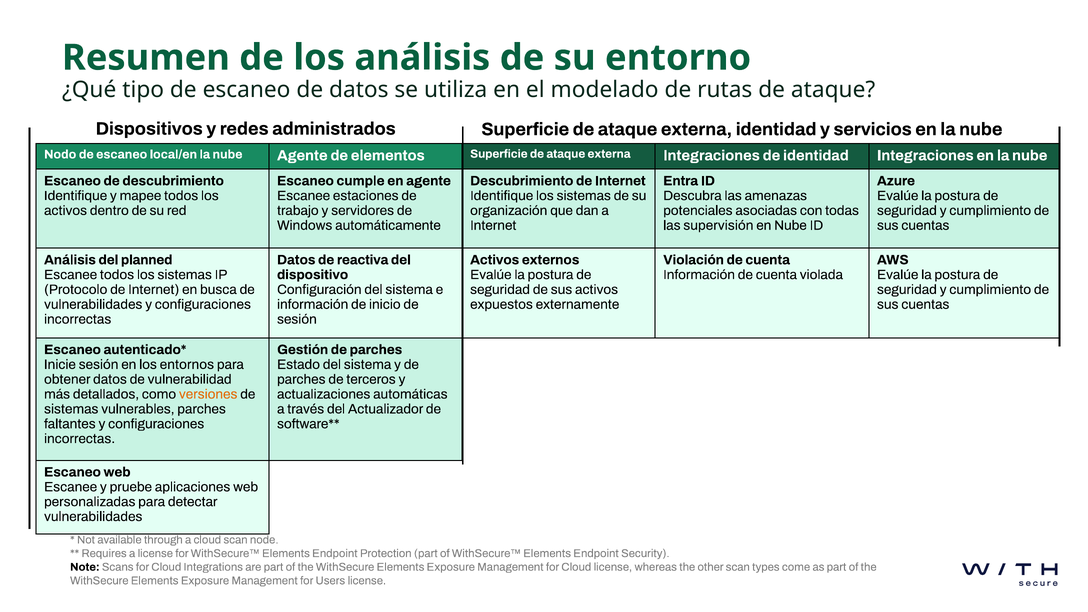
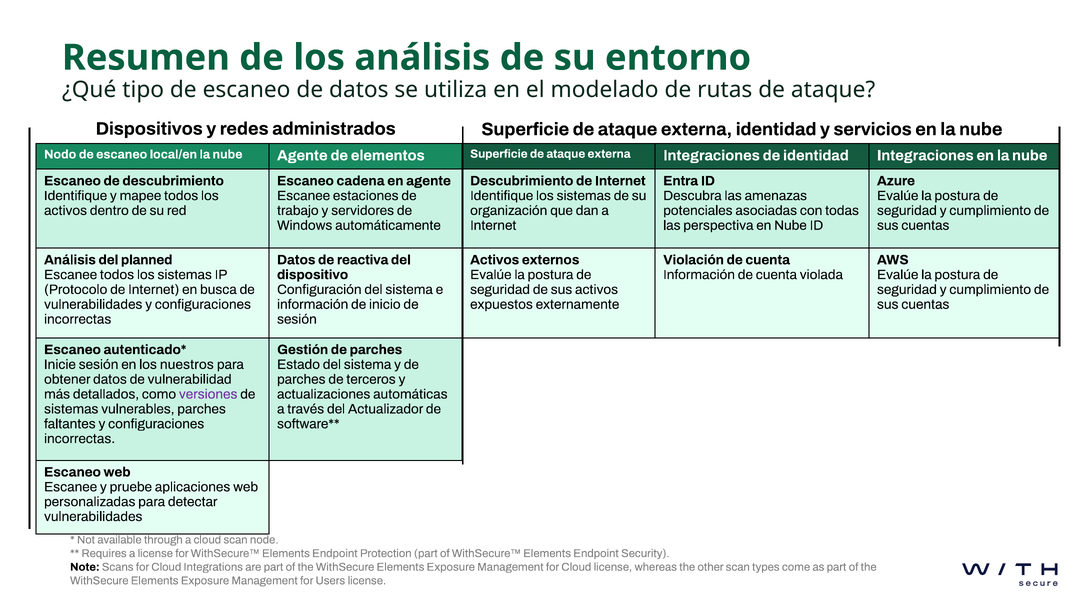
cumple: cumple -> cadena (361, 181)
supervisión: supervisión -> perspectiva (718, 225)
entornos: entornos -> nuestros (187, 364)
versiones colour: orange -> purple (208, 394)
